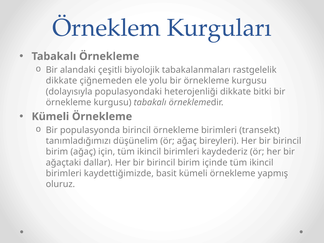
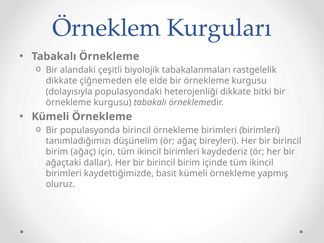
yolu: yolu -> elde (158, 81)
birimleri transekt: transekt -> birimleri (260, 130)
